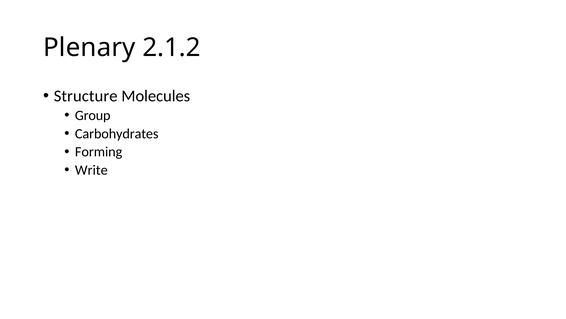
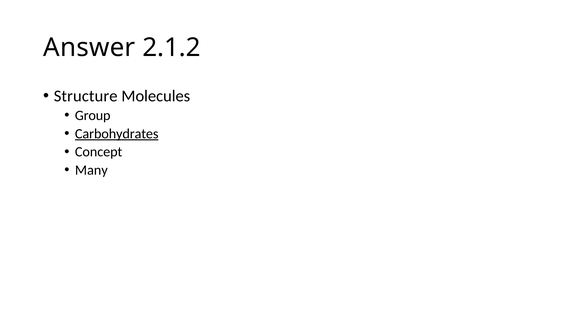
Plenary: Plenary -> Answer (89, 48)
Carbohydrates underline: none -> present (117, 133)
Forming: Forming -> Concept (99, 152)
Write: Write -> Many (91, 170)
